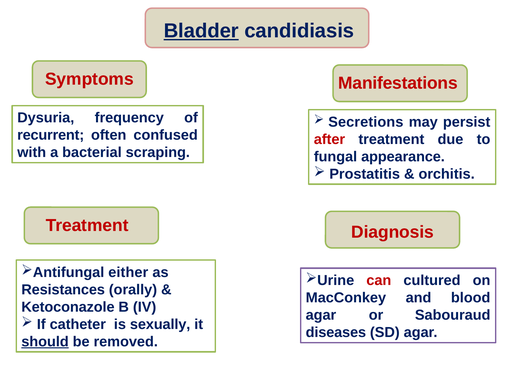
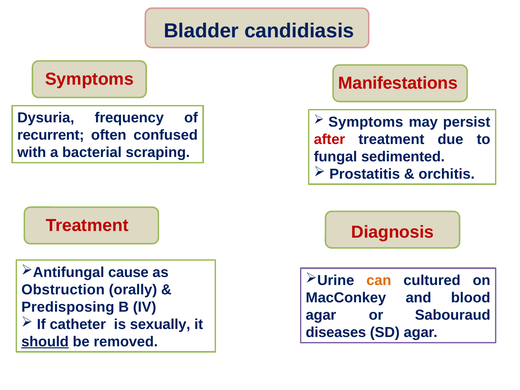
Bladder underline: present -> none (201, 31)
Secretions: Secretions -> Symptoms (366, 122)
appearance: appearance -> sedimented (403, 157)
either: either -> cause (128, 272)
can colour: red -> orange (379, 280)
Resistances: Resistances -> Obstruction (63, 290)
Ketoconazole: Ketoconazole -> Predisposing (68, 307)
